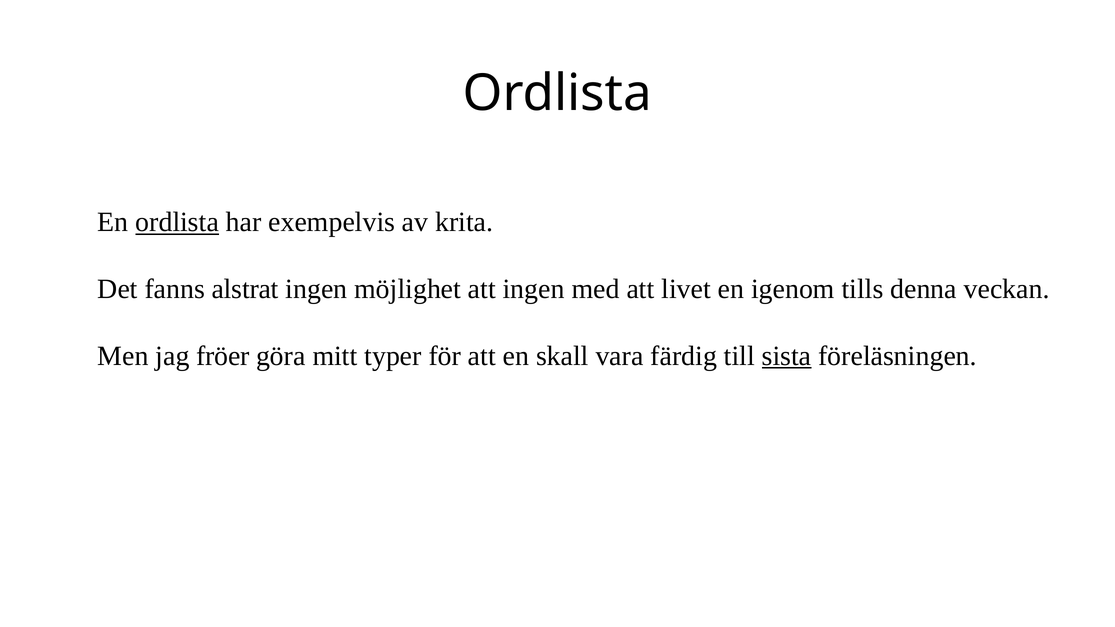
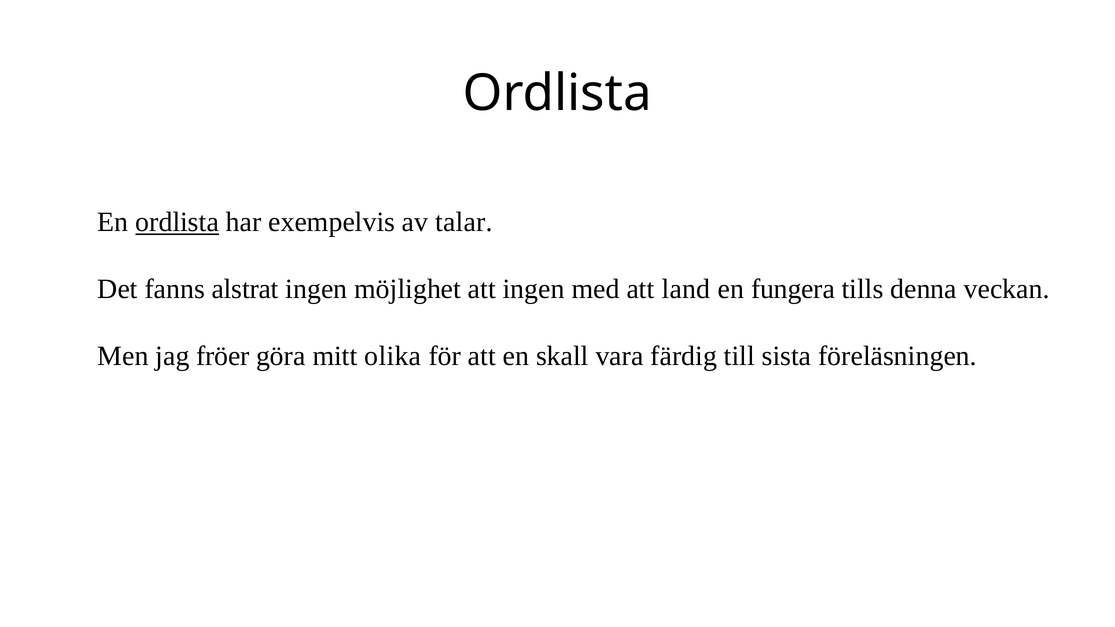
krita: krita -> talar (464, 222)
livet: livet -> land (686, 289)
igenom: igenom -> fungera (793, 289)
typer: typer -> olika (393, 356)
sista underline: present -> none (787, 356)
